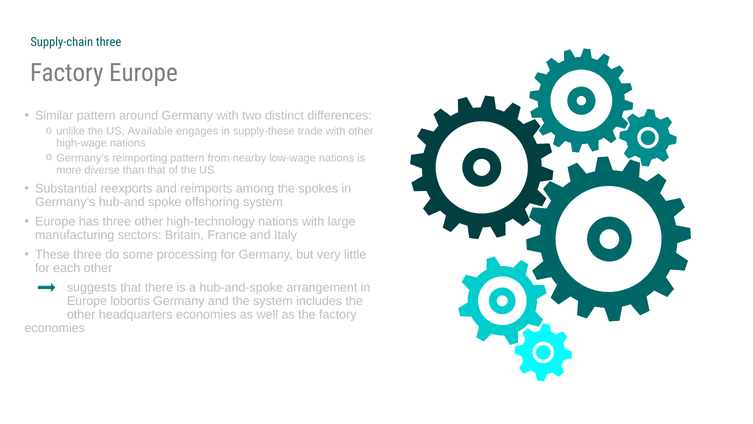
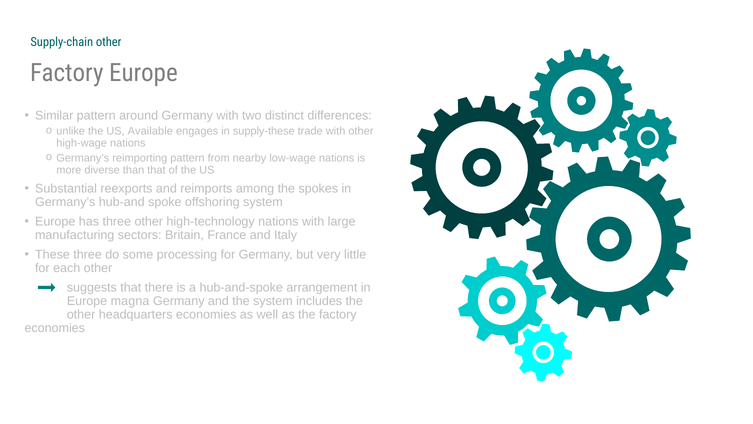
Supply-chain three: three -> other (109, 42)
lobortis: lobortis -> magna (130, 301)
